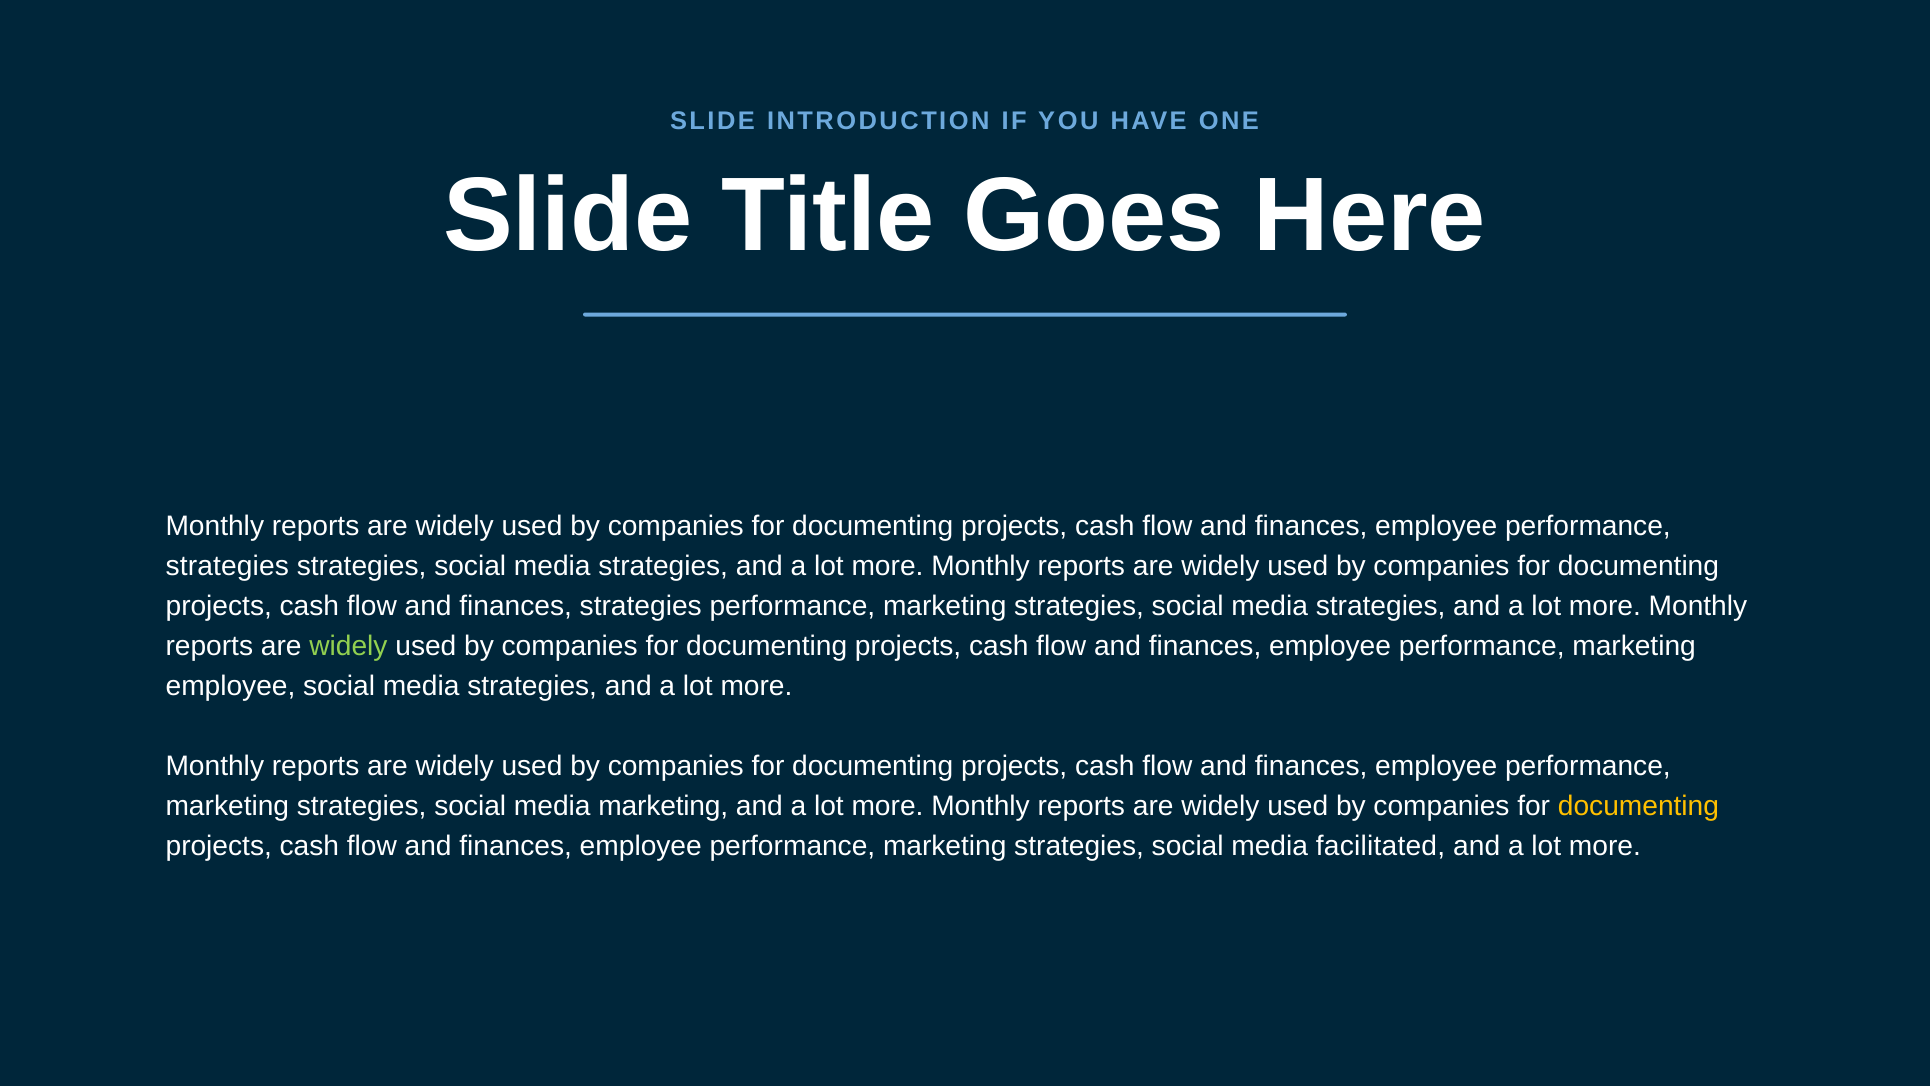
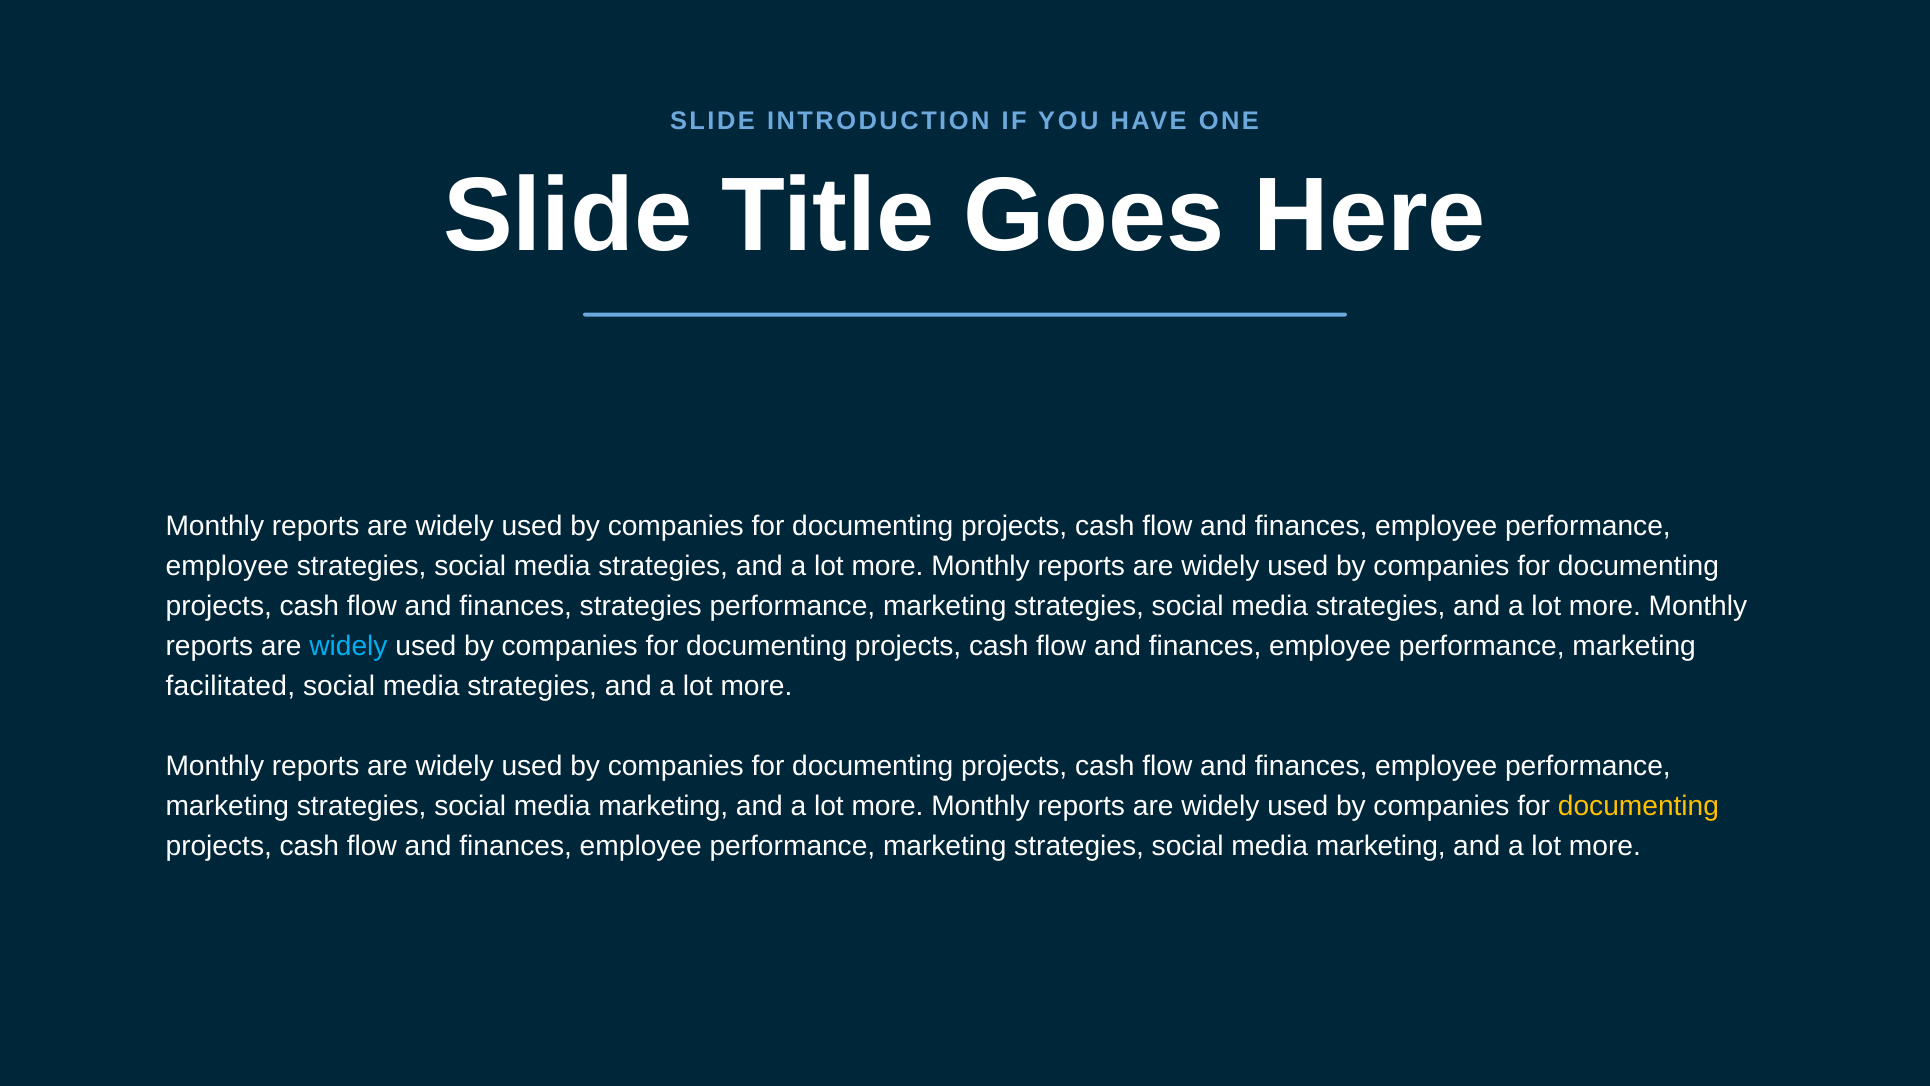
strategies: strategies -> employee (227, 566)
widely colour: light green -> light blue (348, 646)
employee: employee -> facilitated (230, 686)
facilitated: facilitated -> marketing (1381, 846)
